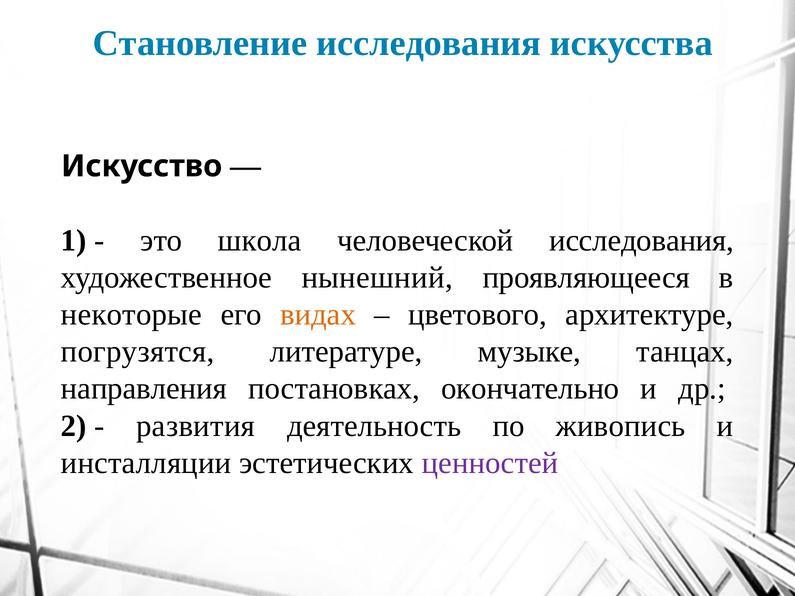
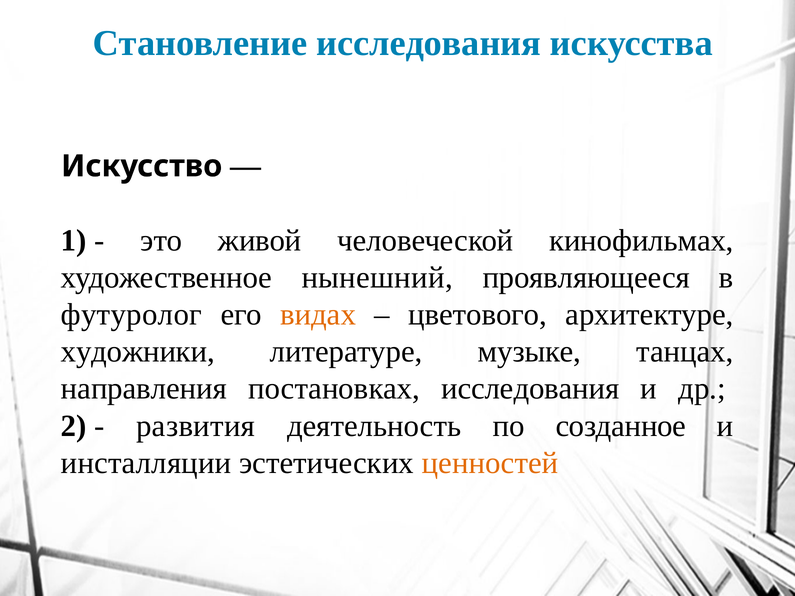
школа: школа -> живой (260, 240)
человеческой исследования: исследования -> кинофильмах (641, 240)
некоторые: некоторые -> футуролог (132, 315)
погрузятся: погрузятся -> художники (138, 352)
постановках окончательно: окончательно -> исследования (530, 389)
живопись: живопись -> созданное (621, 426)
ценностей colour: purple -> orange (490, 463)
